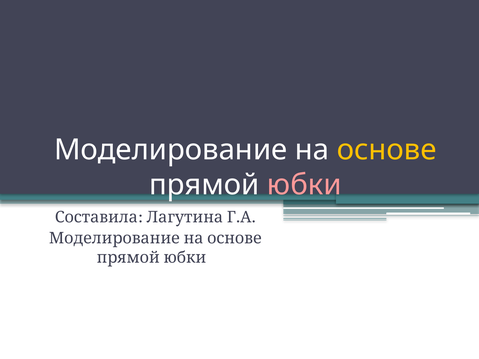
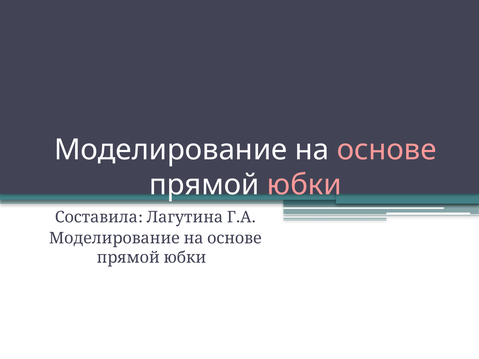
основе colour: yellow -> pink (387, 150)
